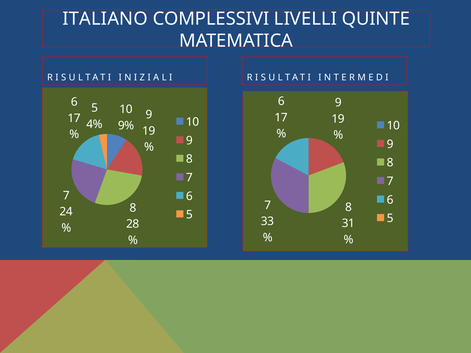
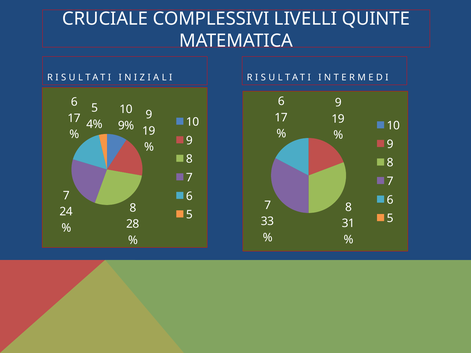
ITALIANO: ITALIANO -> CRUCIALE (105, 19)
